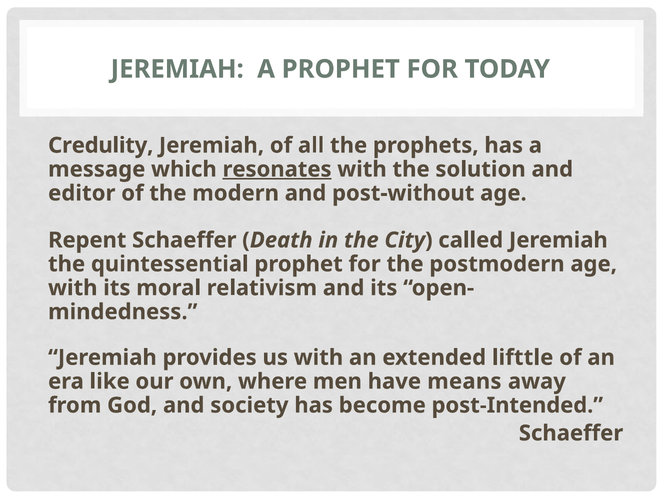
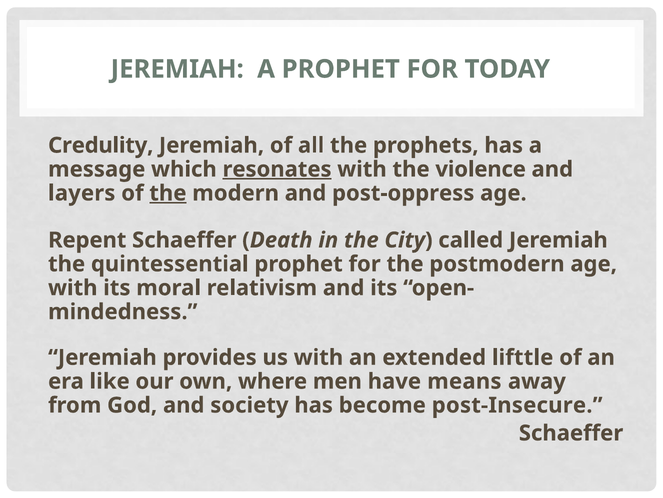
solution: solution -> violence (481, 169)
editor: editor -> layers (82, 193)
the underline: none -> present (168, 193)
post-without: post-without -> post-oppress (403, 193)
post-Intended: post-Intended -> post-Insecure (517, 405)
